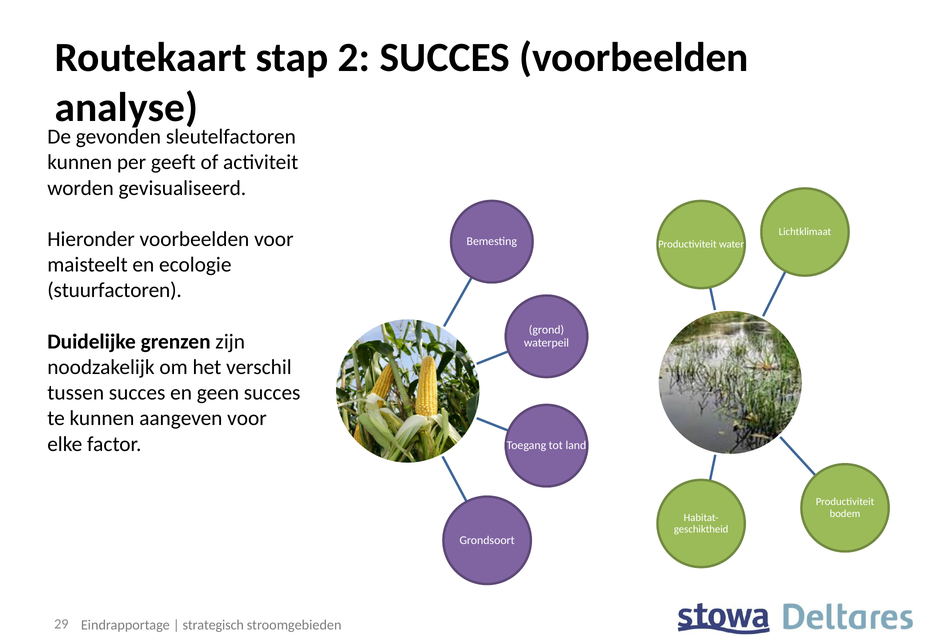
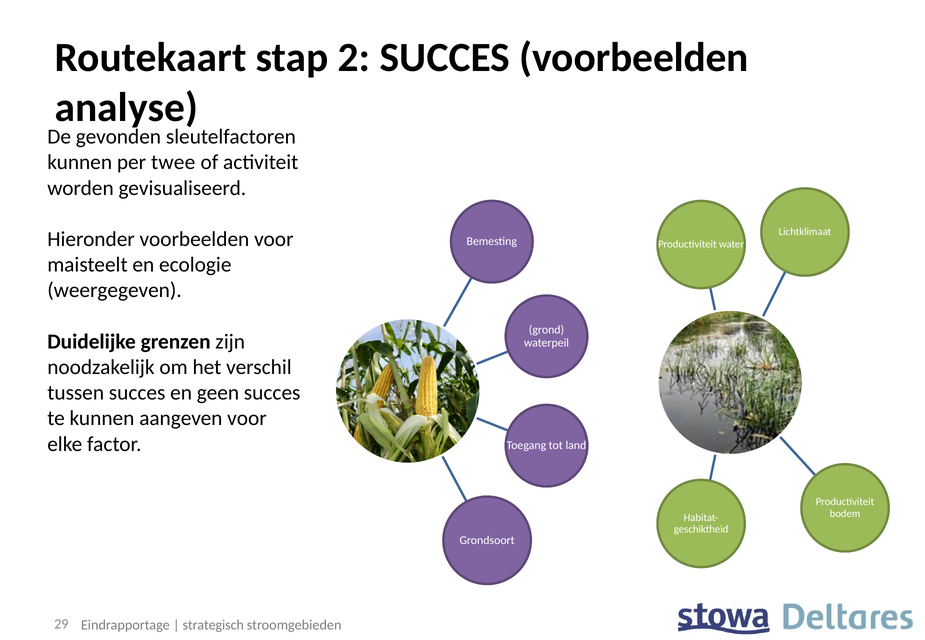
geeft: geeft -> twee (173, 163)
stuurfactoren: stuurfactoren -> weergegeven (115, 291)
